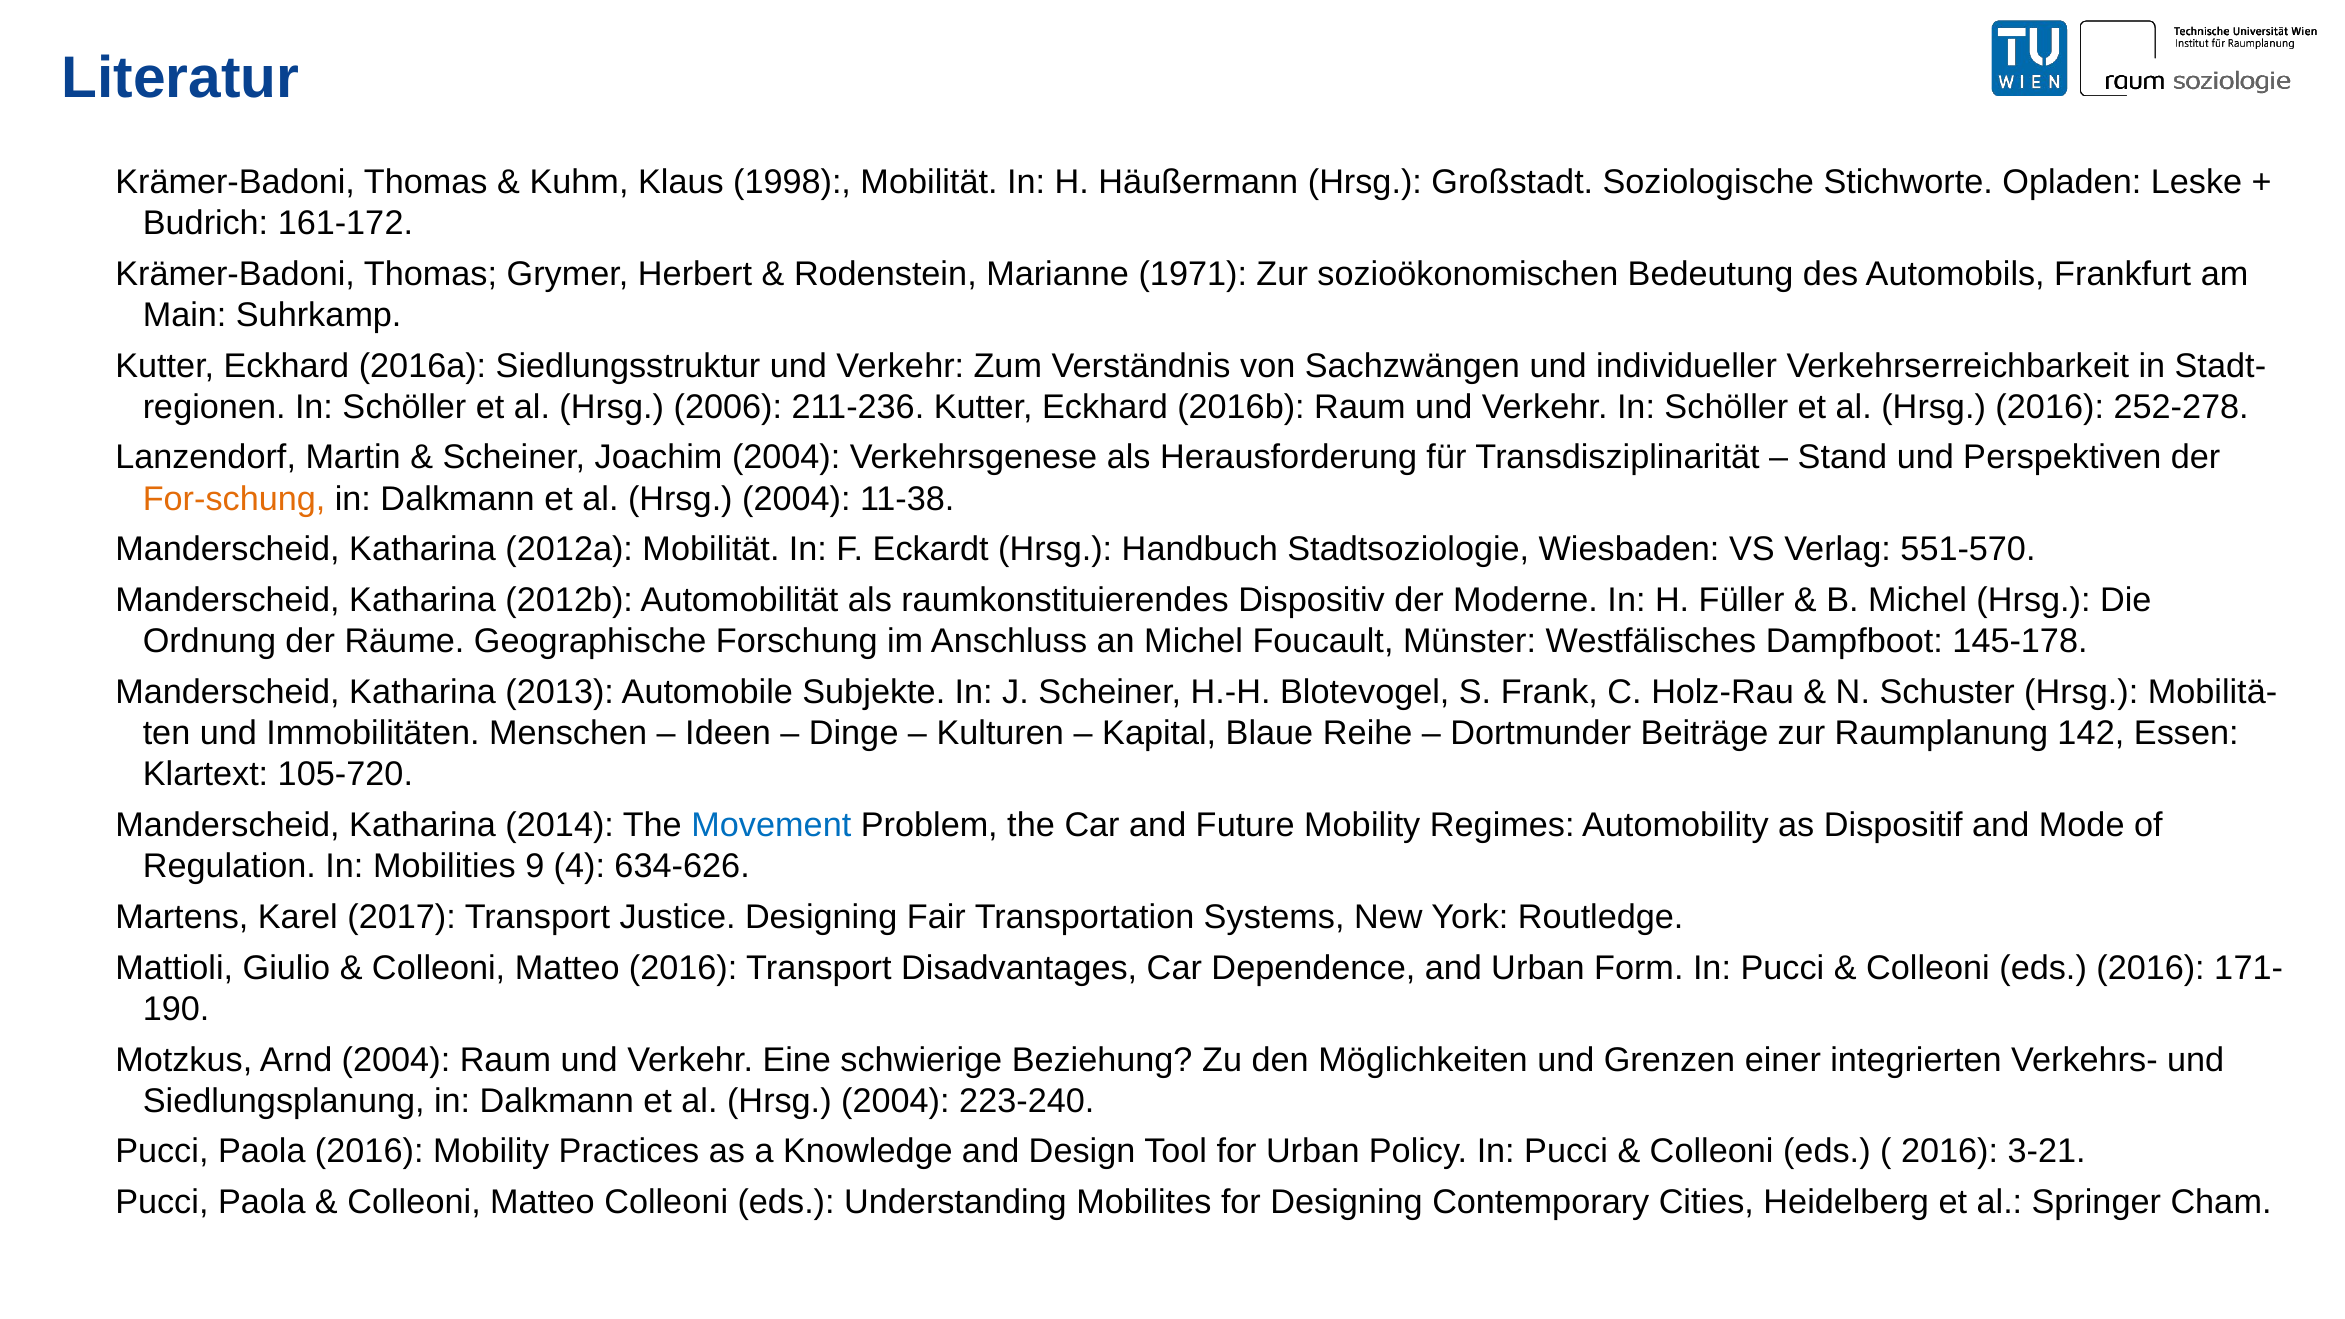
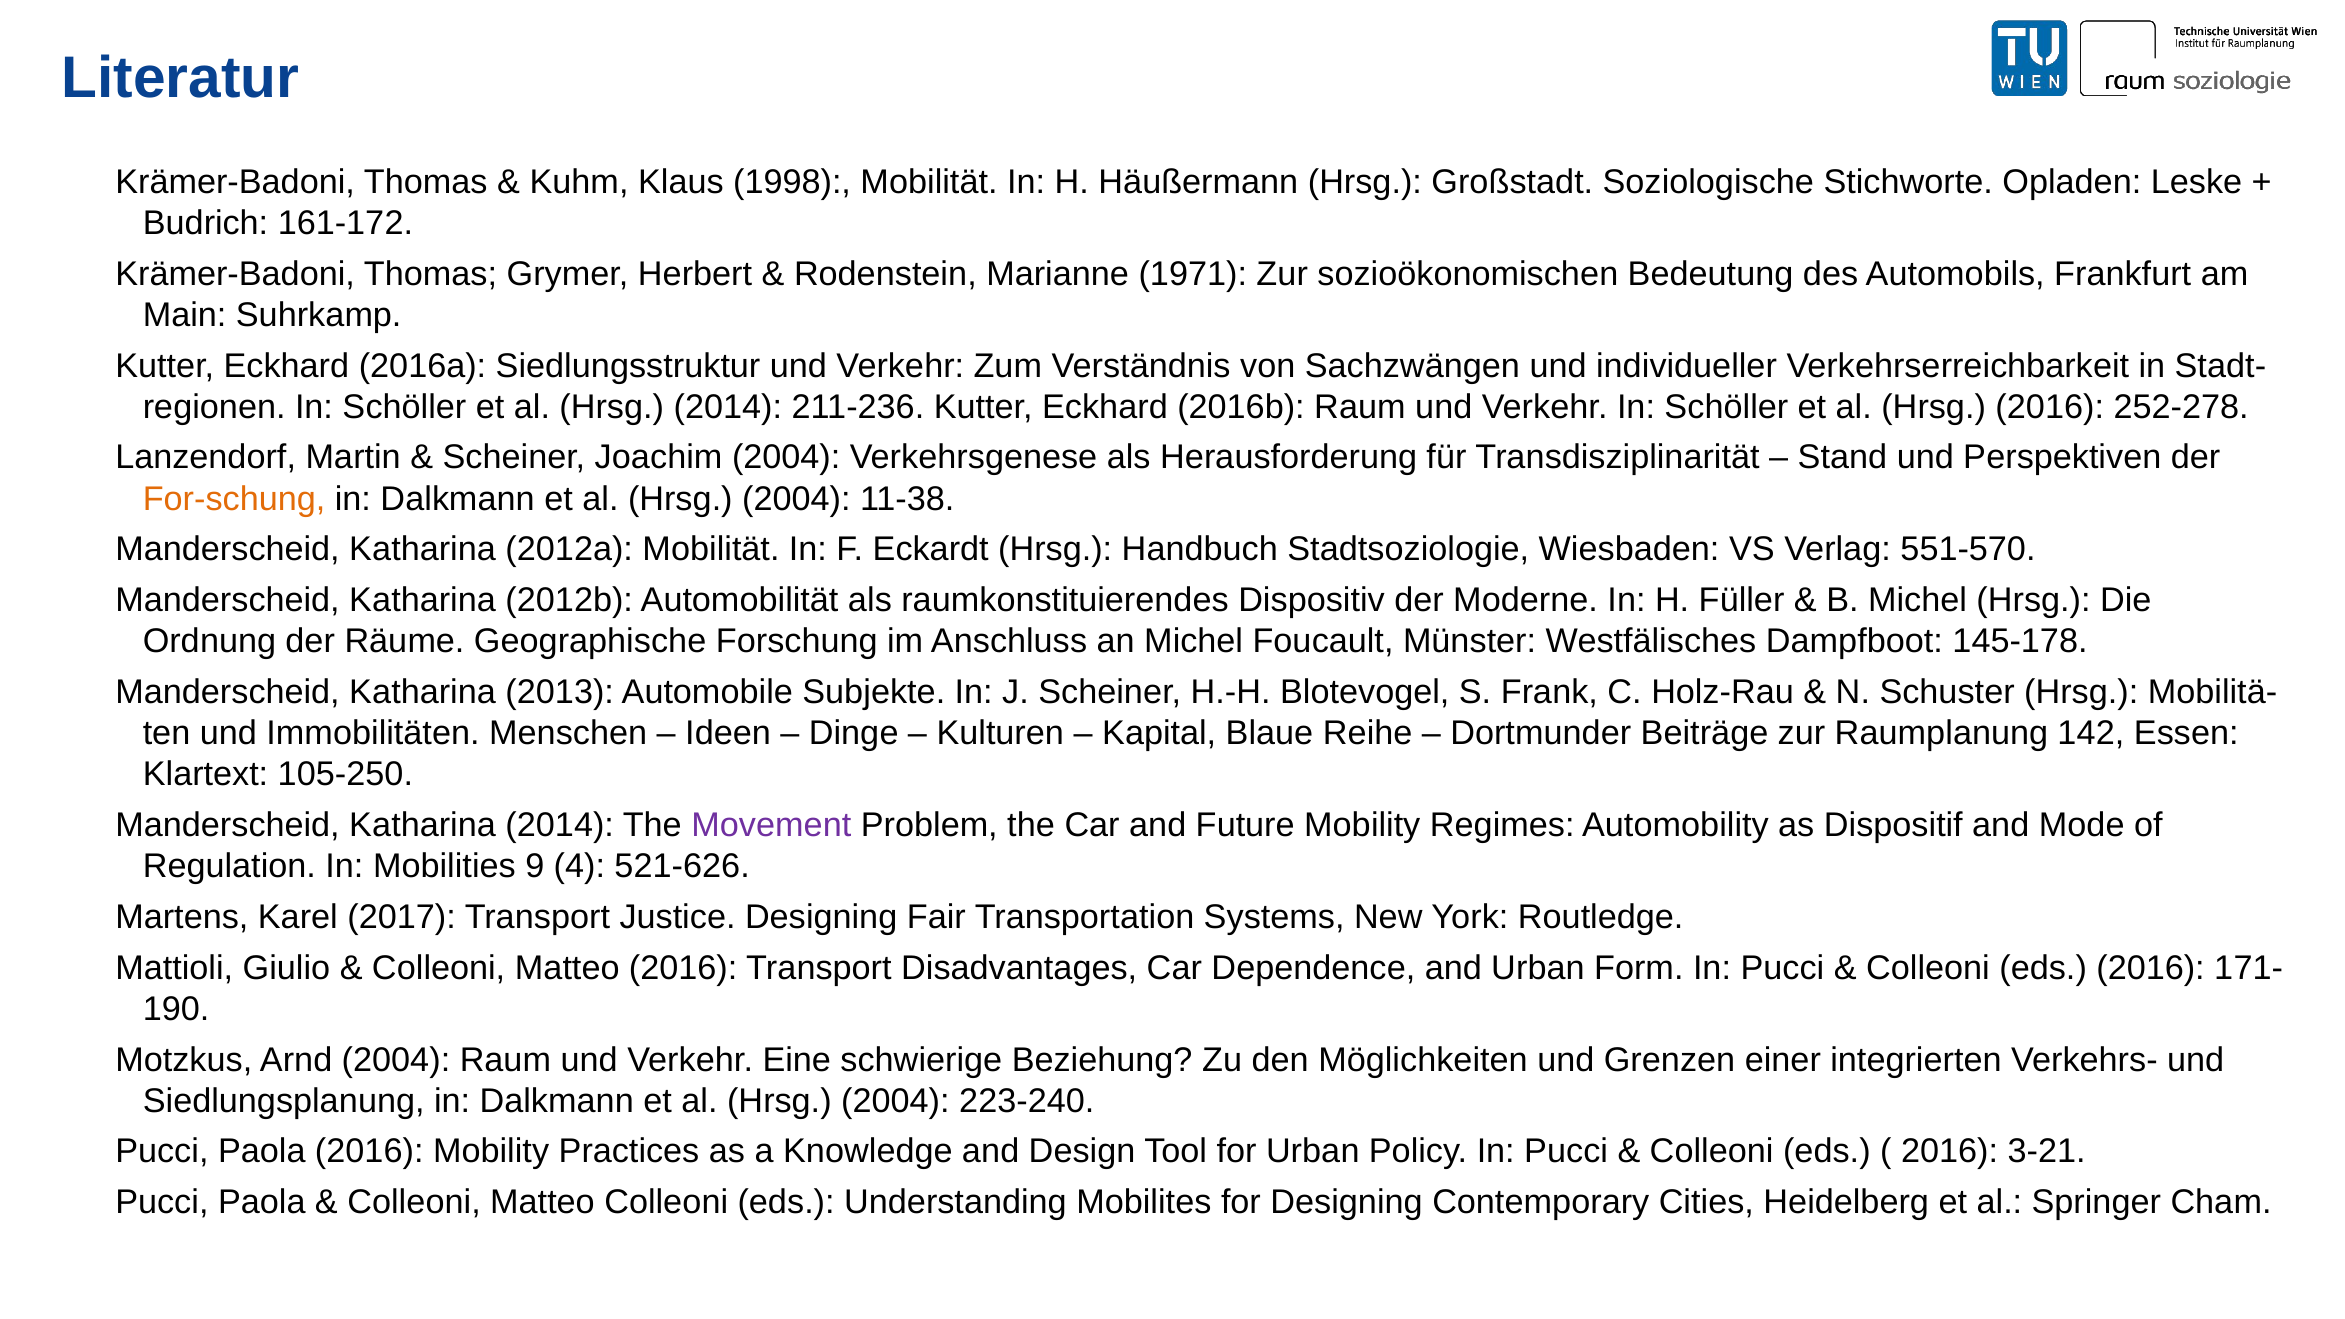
Hrsg 2006: 2006 -> 2014 (728, 407)
105-720: 105-720 -> 105-250 (345, 774)
Movement colour: blue -> purple (771, 825)
634-626: 634-626 -> 521-626 (682, 866)
